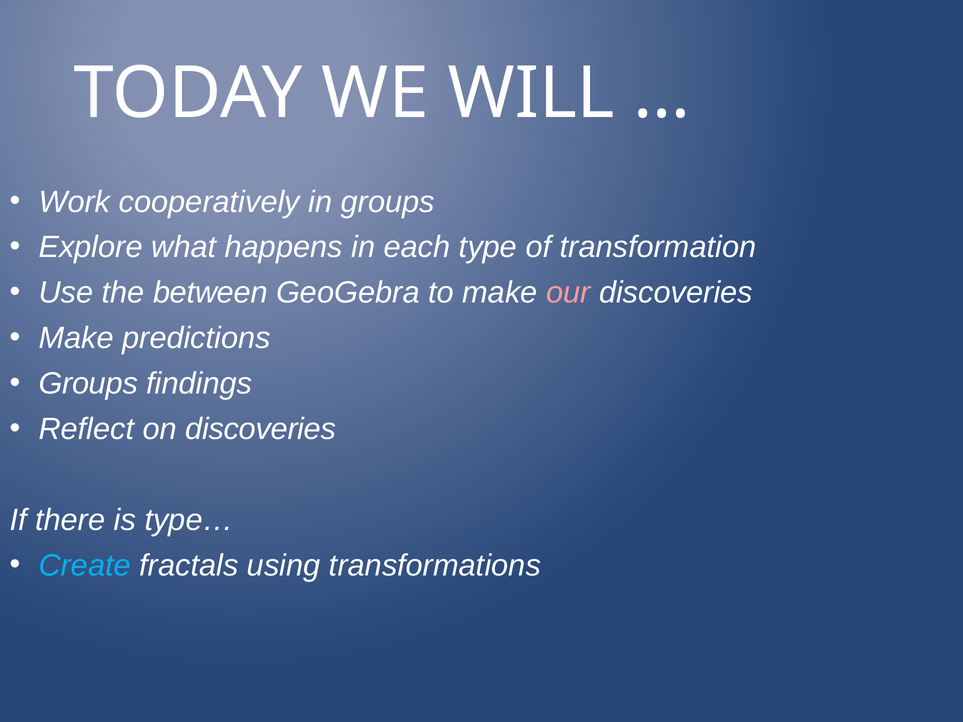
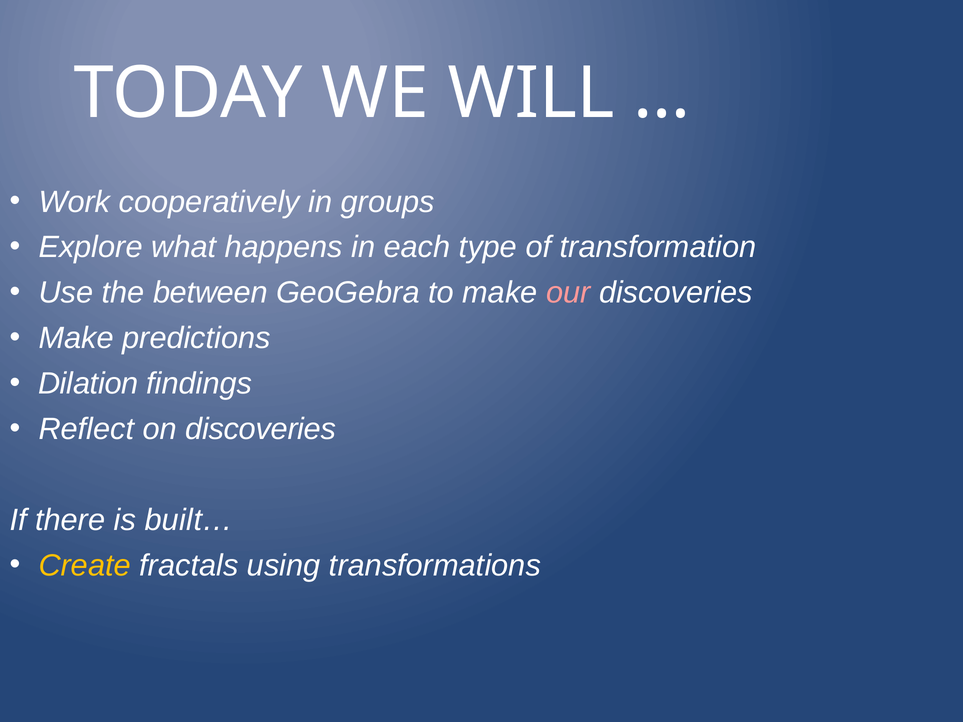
Groups: Groups -> Dilation (88, 384)
type…: type… -> built… (189, 520)
Create colour: light blue -> yellow (85, 566)
